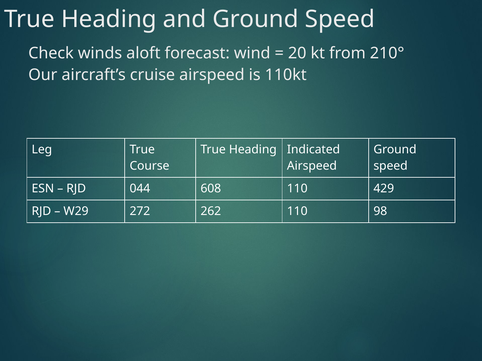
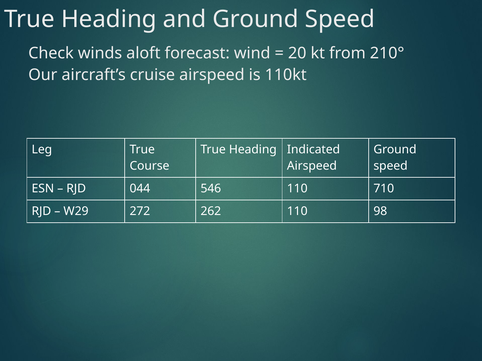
608: 608 -> 546 (211, 189)
429: 429 -> 710 (384, 189)
